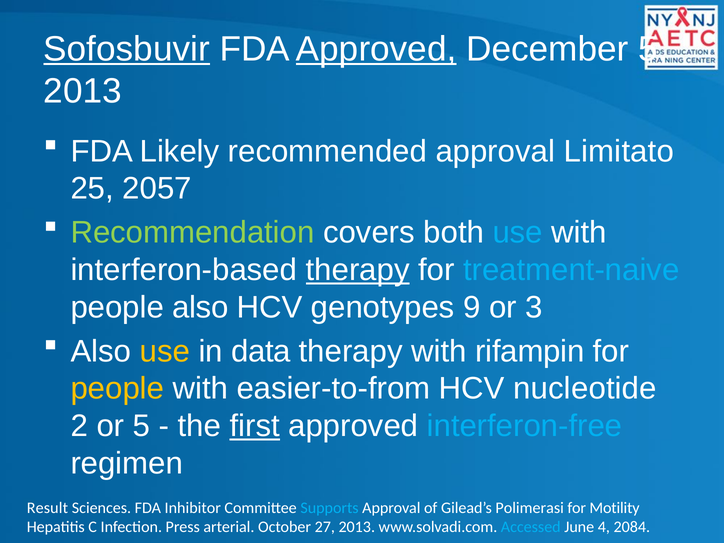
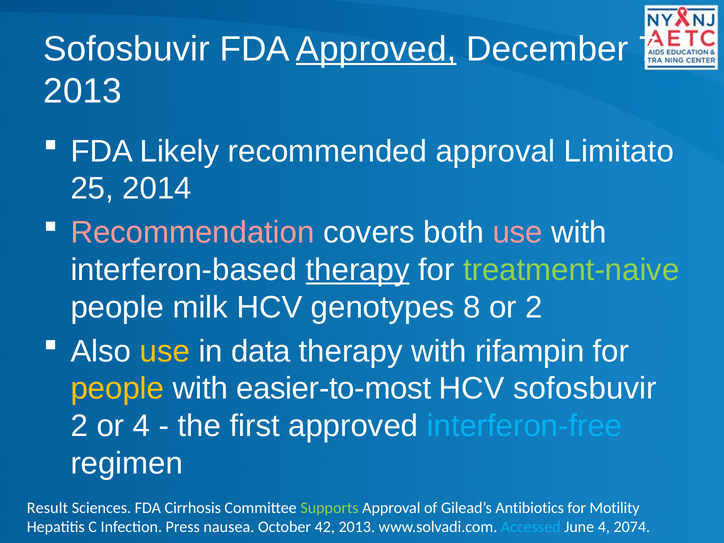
Sofosbuvir underline: present -> none (127, 49)
December 5: 5 -> 7 (653, 49)
2057: 2057 -> 2014 (157, 189)
Recommendation colour: light green -> pink (193, 233)
use colour: light blue -> pink (518, 233)
treatment-naive colour: light blue -> light green (571, 270)
people also: also -> milk (200, 307)
9: 9 -> 8 (472, 307)
or 3: 3 -> 2 (534, 307)
easier-to-from: easier-to-from -> easier-to-most (334, 389)
HCV nucleotide: nucleotide -> sofosbuvir (585, 389)
or 5: 5 -> 4 (141, 426)
first underline: present -> none (255, 426)
Inhibitor: Inhibitor -> Cirrhosis (193, 508)
Supports colour: light blue -> light green (330, 508)
Polimerasi: Polimerasi -> Antibiotics (530, 508)
arterial: arterial -> nausea (229, 527)
27: 27 -> 42 (325, 527)
2084: 2084 -> 2074 (632, 527)
